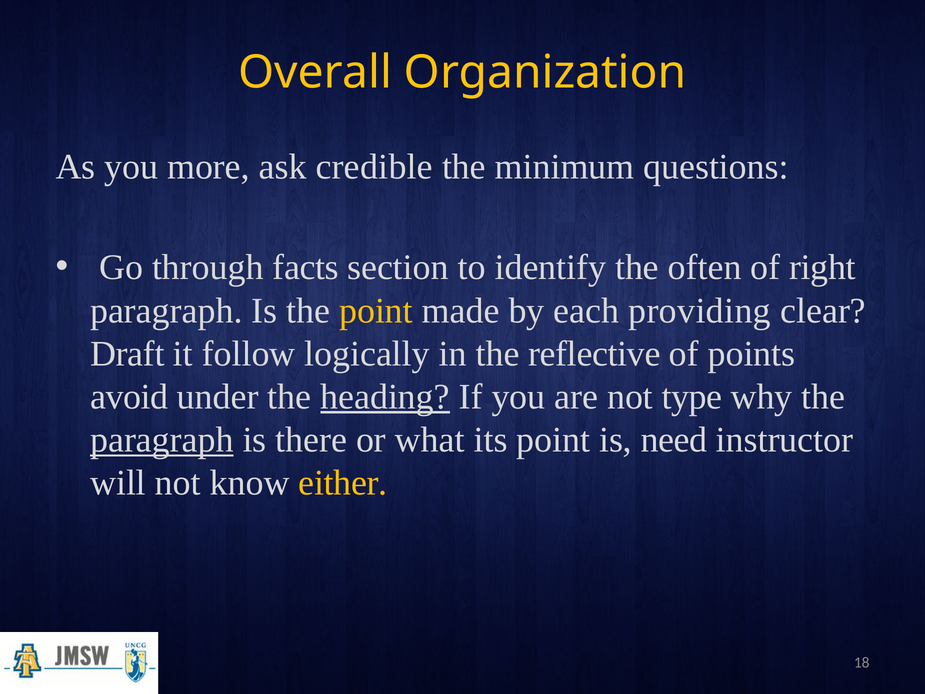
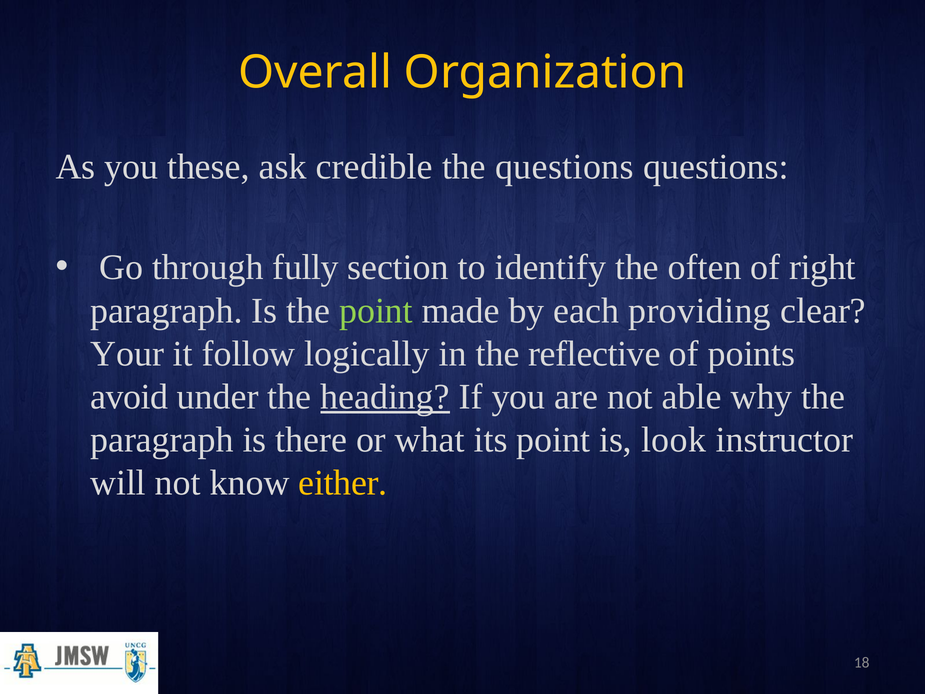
more: more -> these (208, 167)
the minimum: minimum -> questions (564, 167)
facts: facts -> fully (306, 267)
point colour: yellow -> light green (376, 311)
Draft: Draft -> Your (127, 354)
type: type -> able (692, 397)
paragraph underline: present -> none (162, 440)
need: need -> look (674, 440)
